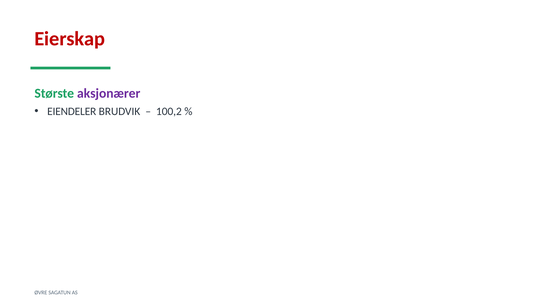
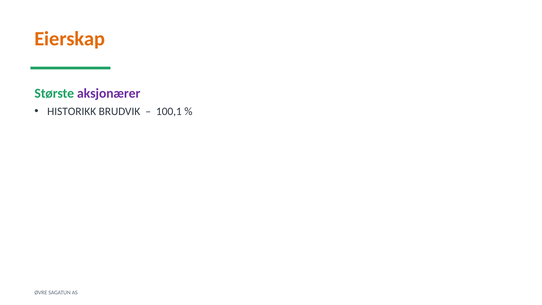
Eierskap colour: red -> orange (70, 39)
EIENDELER: EIENDELER -> HISTORIKK (72, 111)
100,2: 100,2 -> 100,1 (169, 111)
